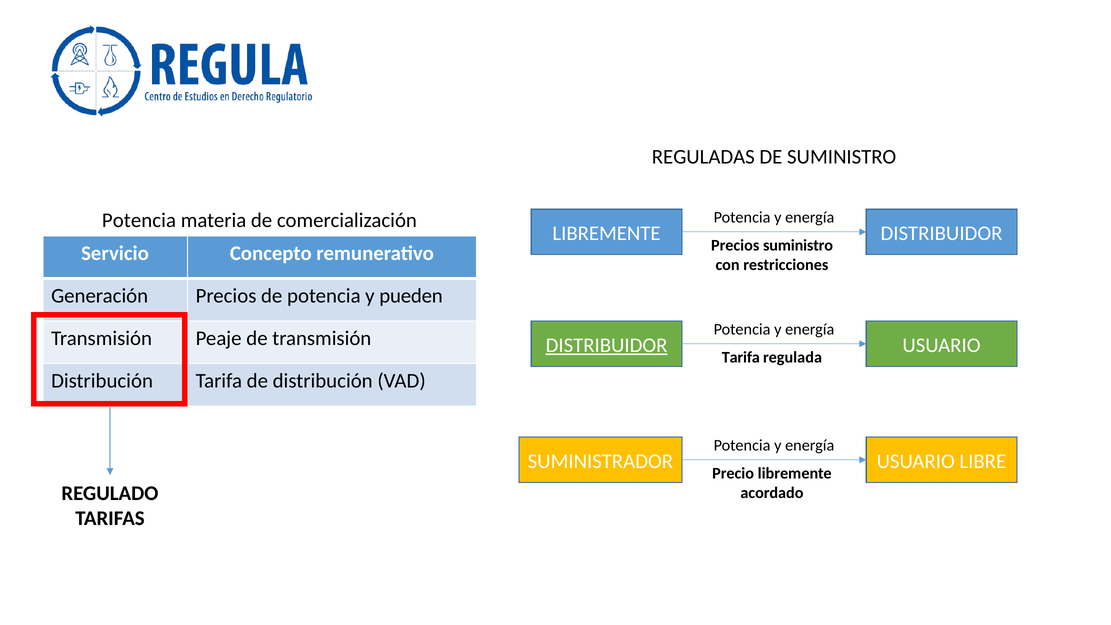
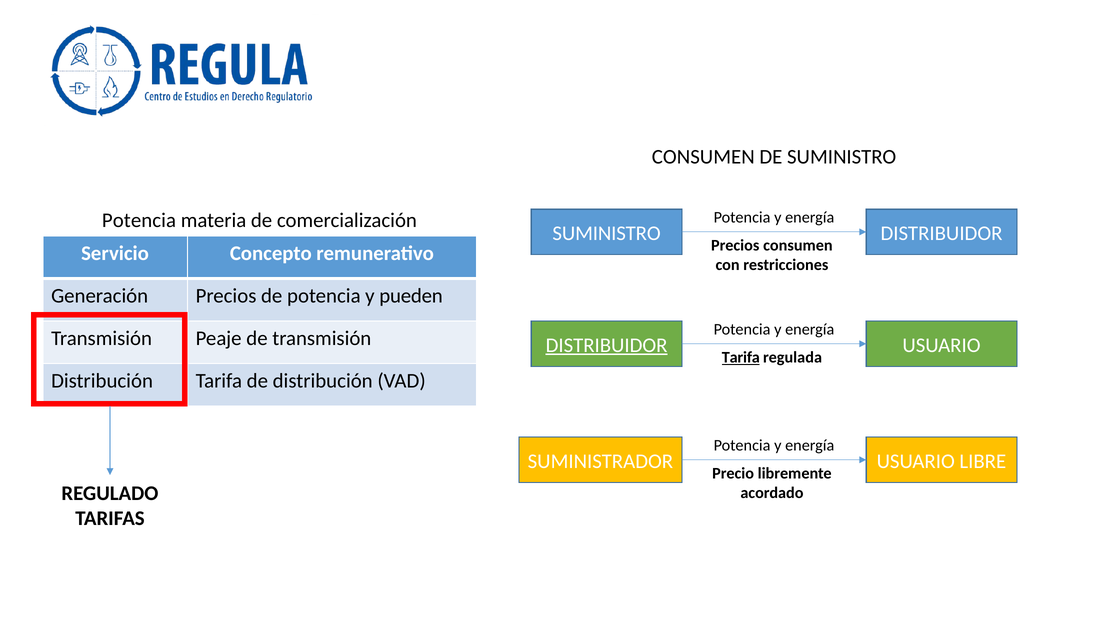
REGULADAS: REGULADAS -> CONSUMEN (703, 157)
LIBREMENTE: LIBREMENTE -> SUMINISTRO (607, 233)
Precios suministro: suministro -> consumen (798, 246)
Tarifa underline: none -> present (741, 358)
